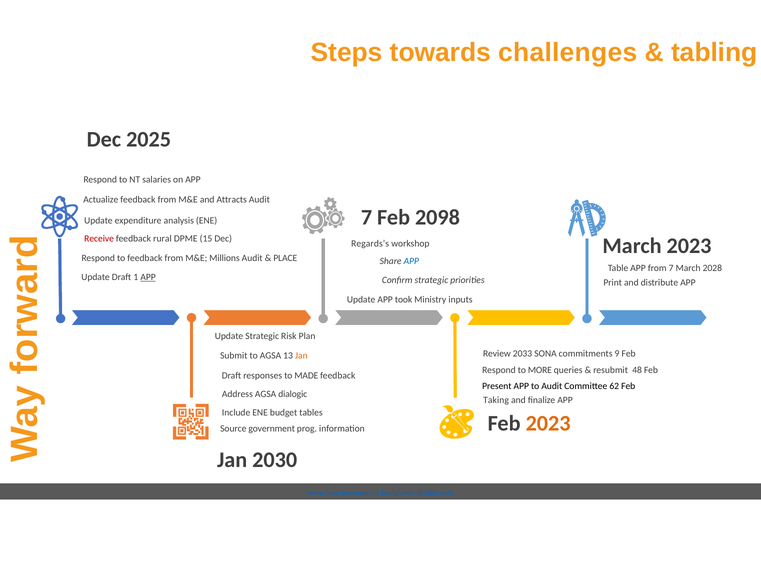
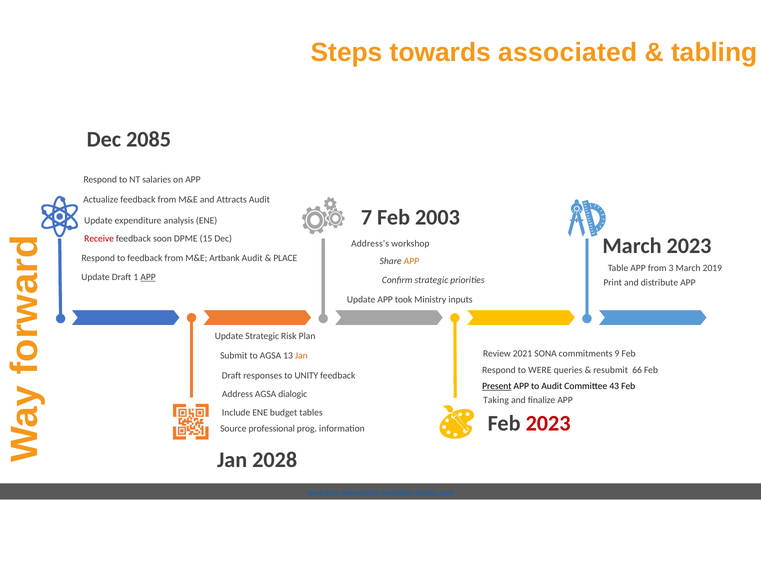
challenges: challenges -> associated (568, 53)
2025: 2025 -> 2085 (149, 140)
2098: 2098 -> 2003 (437, 217)
rural: rural -> soon (163, 238)
Regards’s: Regards’s -> Address’s (370, 244)
Millions: Millions -> Artbank (225, 258)
APP colour: blue -> orange (411, 261)
from 7: 7 -> 3 (671, 268)
2028: 2028 -> 2019 (712, 268)
2033: 2033 -> 2021 (522, 353)
MORE: MORE -> WERE (540, 370)
48: 48 -> 66 (637, 370)
MADE: MADE -> UNITY (306, 376)
Present underline: none -> present (497, 386)
62: 62 -> 43 (614, 386)
2023 colour: orange -> red (548, 423)
government: government -> professional (272, 428)
2030: 2030 -> 2028 (275, 460)
